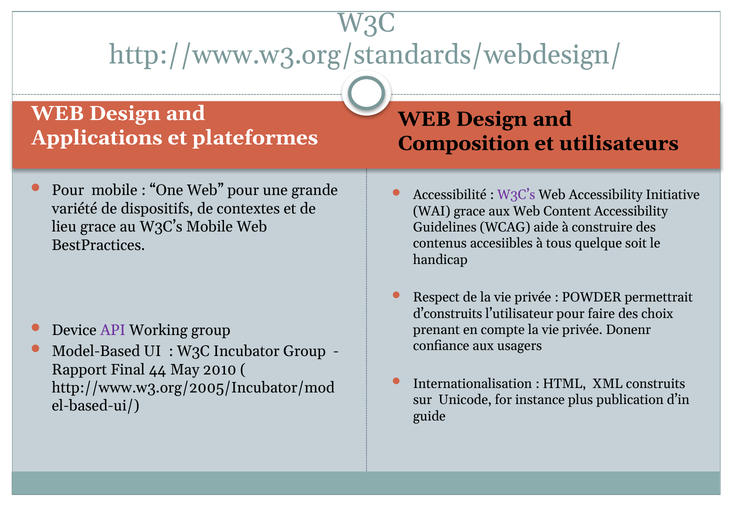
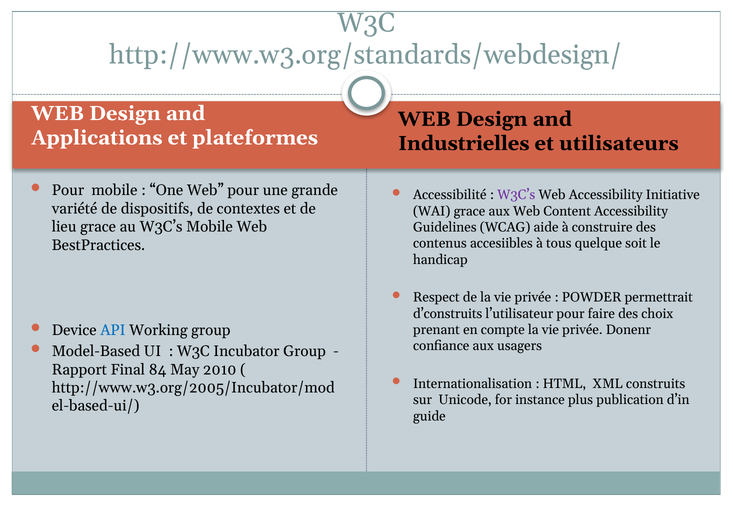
Composition: Composition -> Industrielles (464, 143)
API colour: purple -> blue (113, 330)
44: 44 -> 84 (158, 369)
